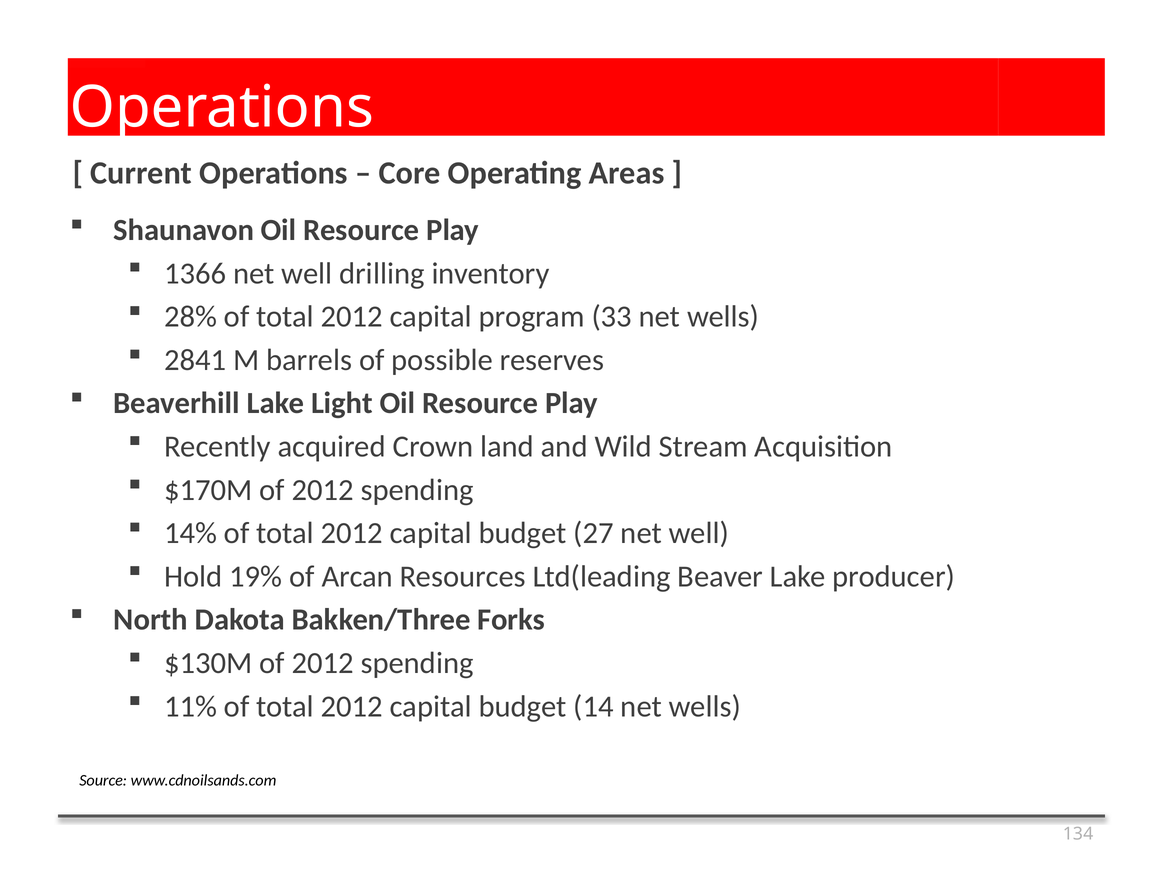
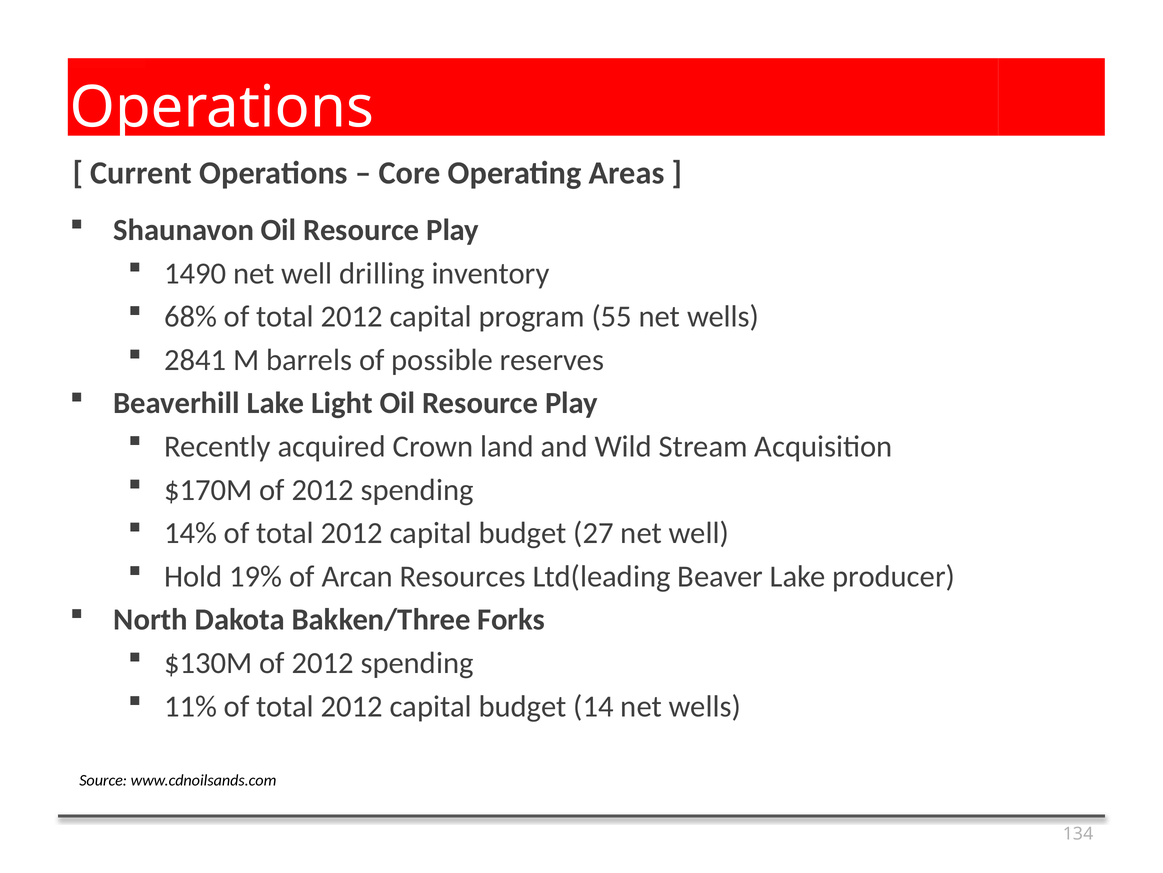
1366: 1366 -> 1490 (195, 273)
28%: 28% -> 68% (191, 316)
33: 33 -> 55 (612, 316)
